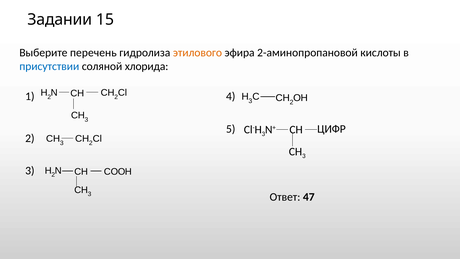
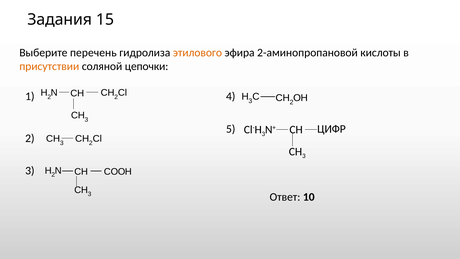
Задании: Задании -> Задания (60, 19)
присутствии colour: blue -> orange (49, 66)
хлорида: хлорида -> цепочки (147, 66)
47: 47 -> 10 (309, 197)
